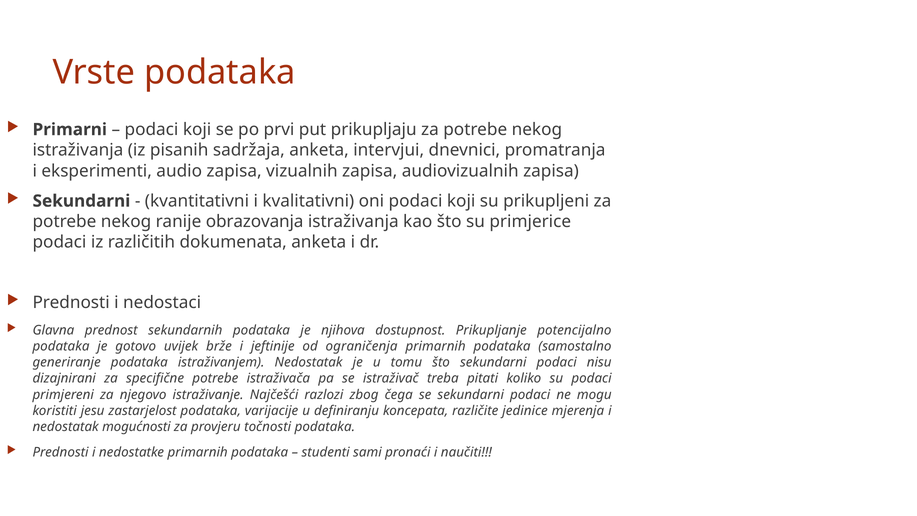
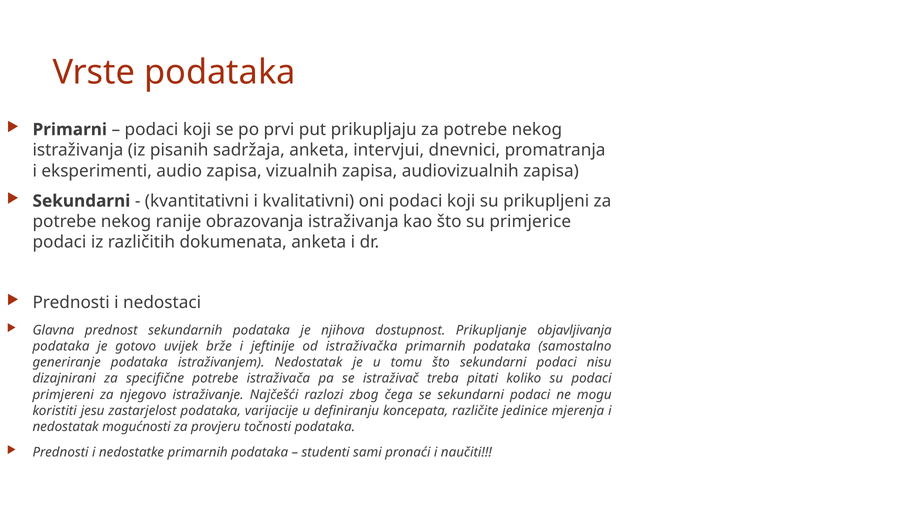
potencijalno: potencijalno -> objavljivanja (574, 330)
ograničenja: ograničenja -> istraživačka (362, 346)
